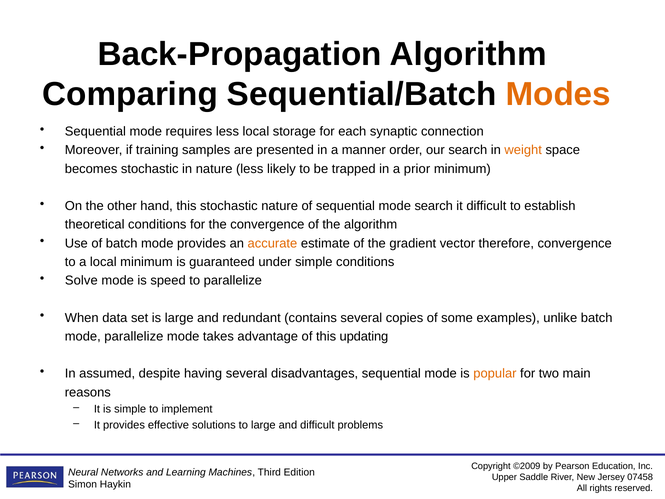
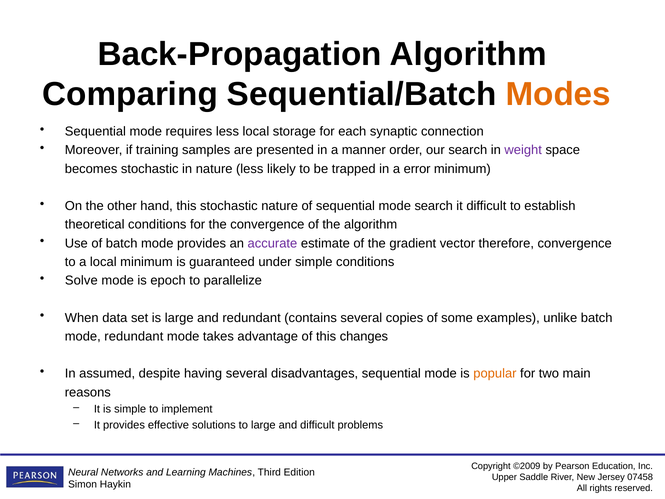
weight colour: orange -> purple (523, 150)
prior: prior -> error (417, 169)
accurate colour: orange -> purple (272, 243)
speed: speed -> epoch (168, 280)
mode parallelize: parallelize -> redundant (134, 336)
updating: updating -> changes (364, 336)
